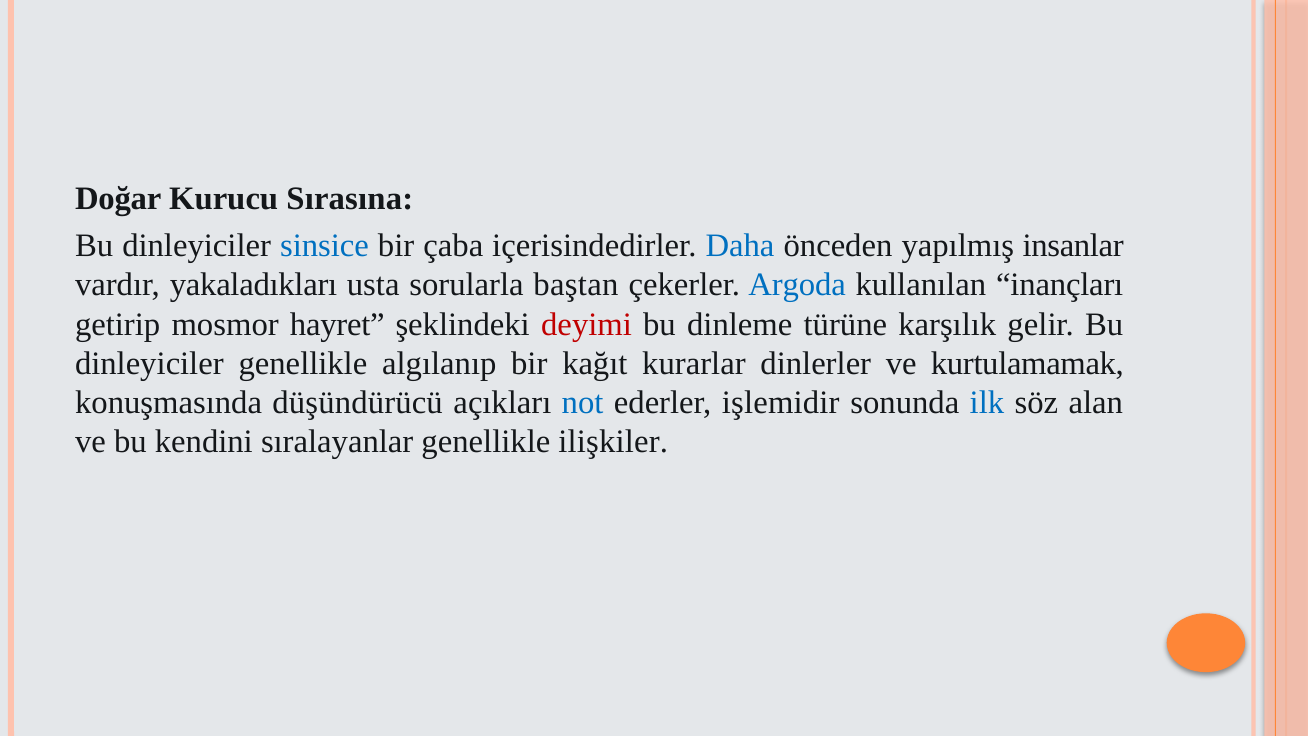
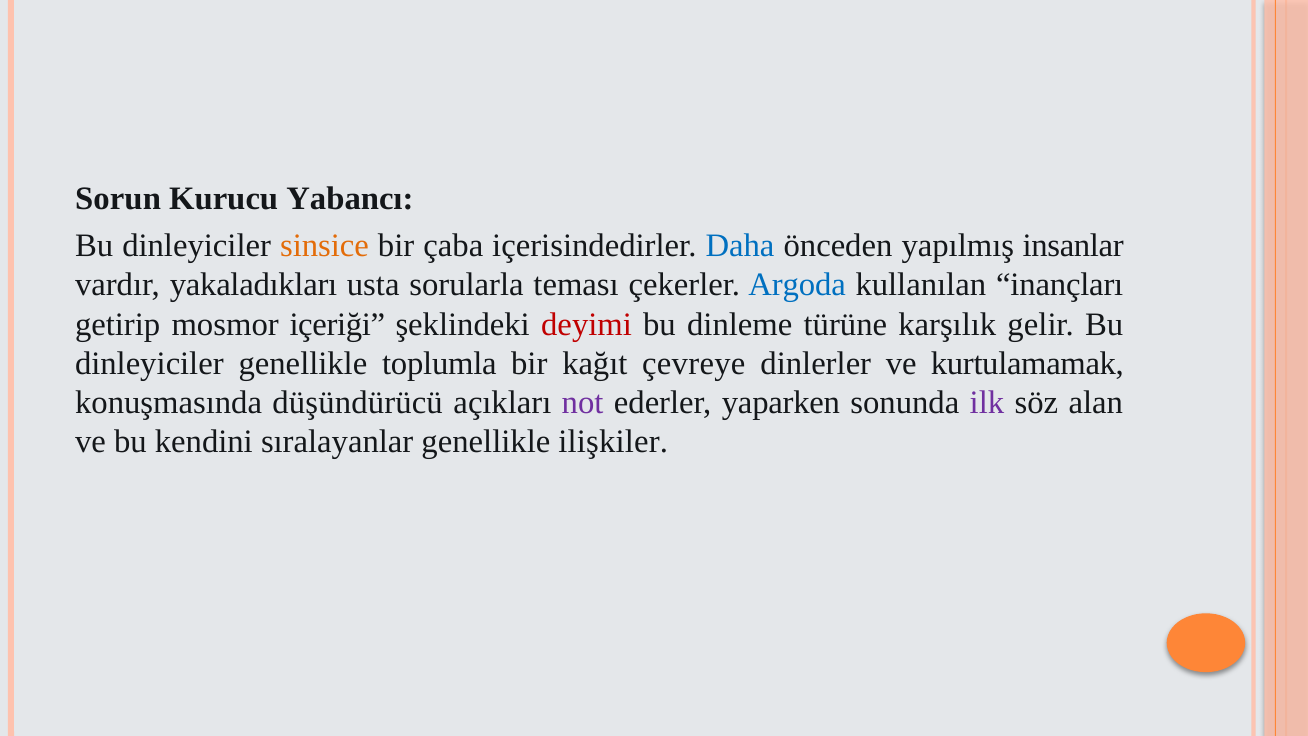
Doğar: Doğar -> Sorun (118, 198)
Sırasına: Sırasına -> Yabancı (350, 198)
sinsice colour: blue -> orange (324, 246)
baştan: baştan -> teması (576, 285)
hayret: hayret -> içeriği (337, 324)
algılanıp: algılanıp -> toplumla (439, 364)
kurarlar: kurarlar -> çevreye (694, 364)
not colour: blue -> purple (583, 403)
işlemidir: işlemidir -> yaparken (781, 403)
ilk colour: blue -> purple (987, 403)
